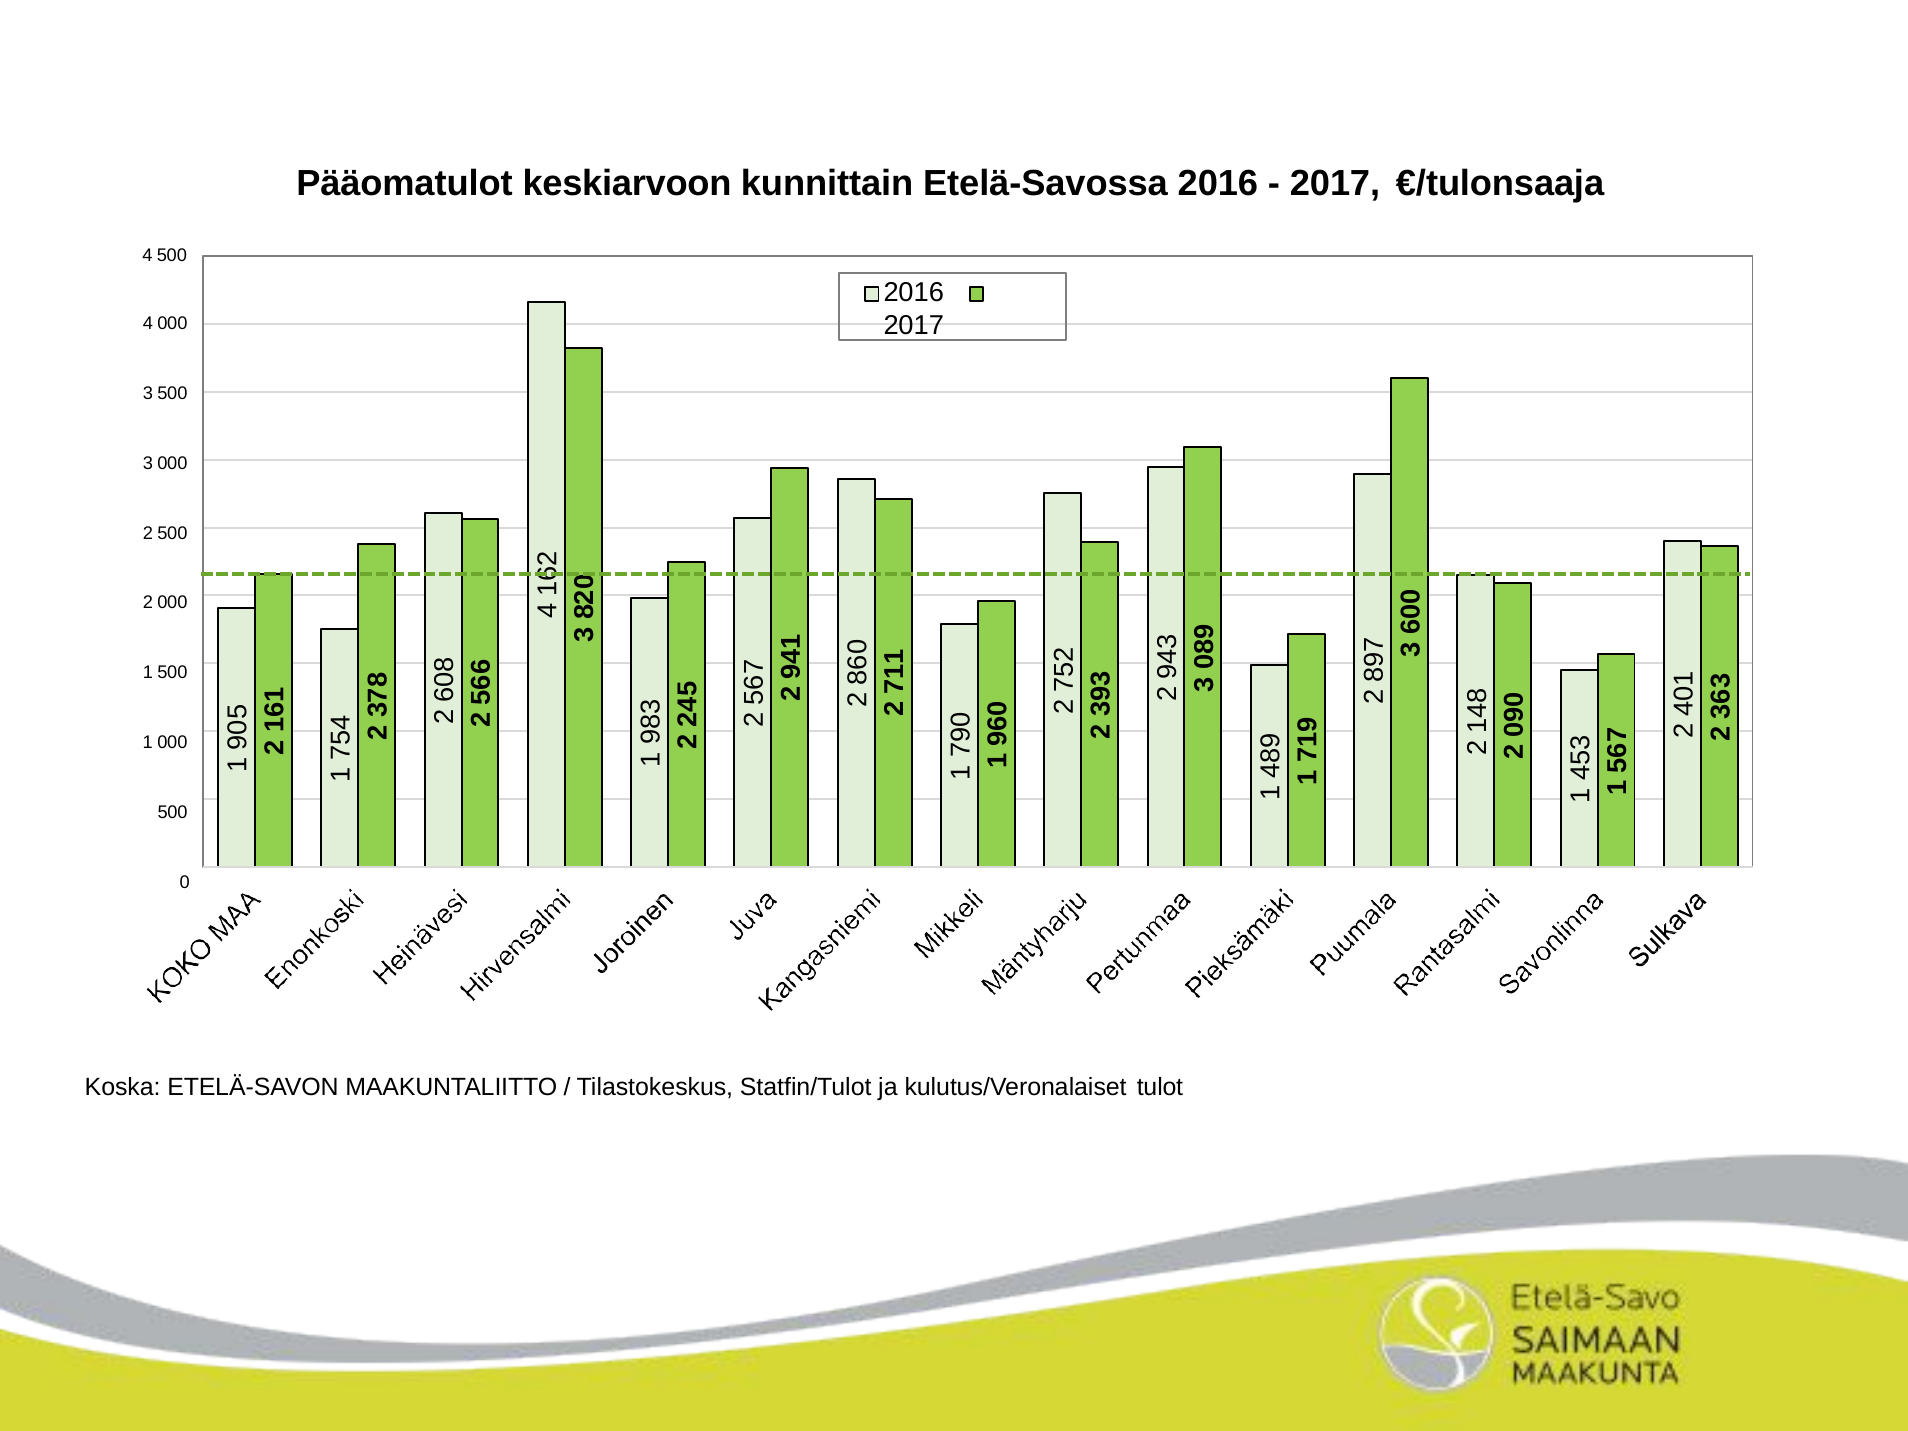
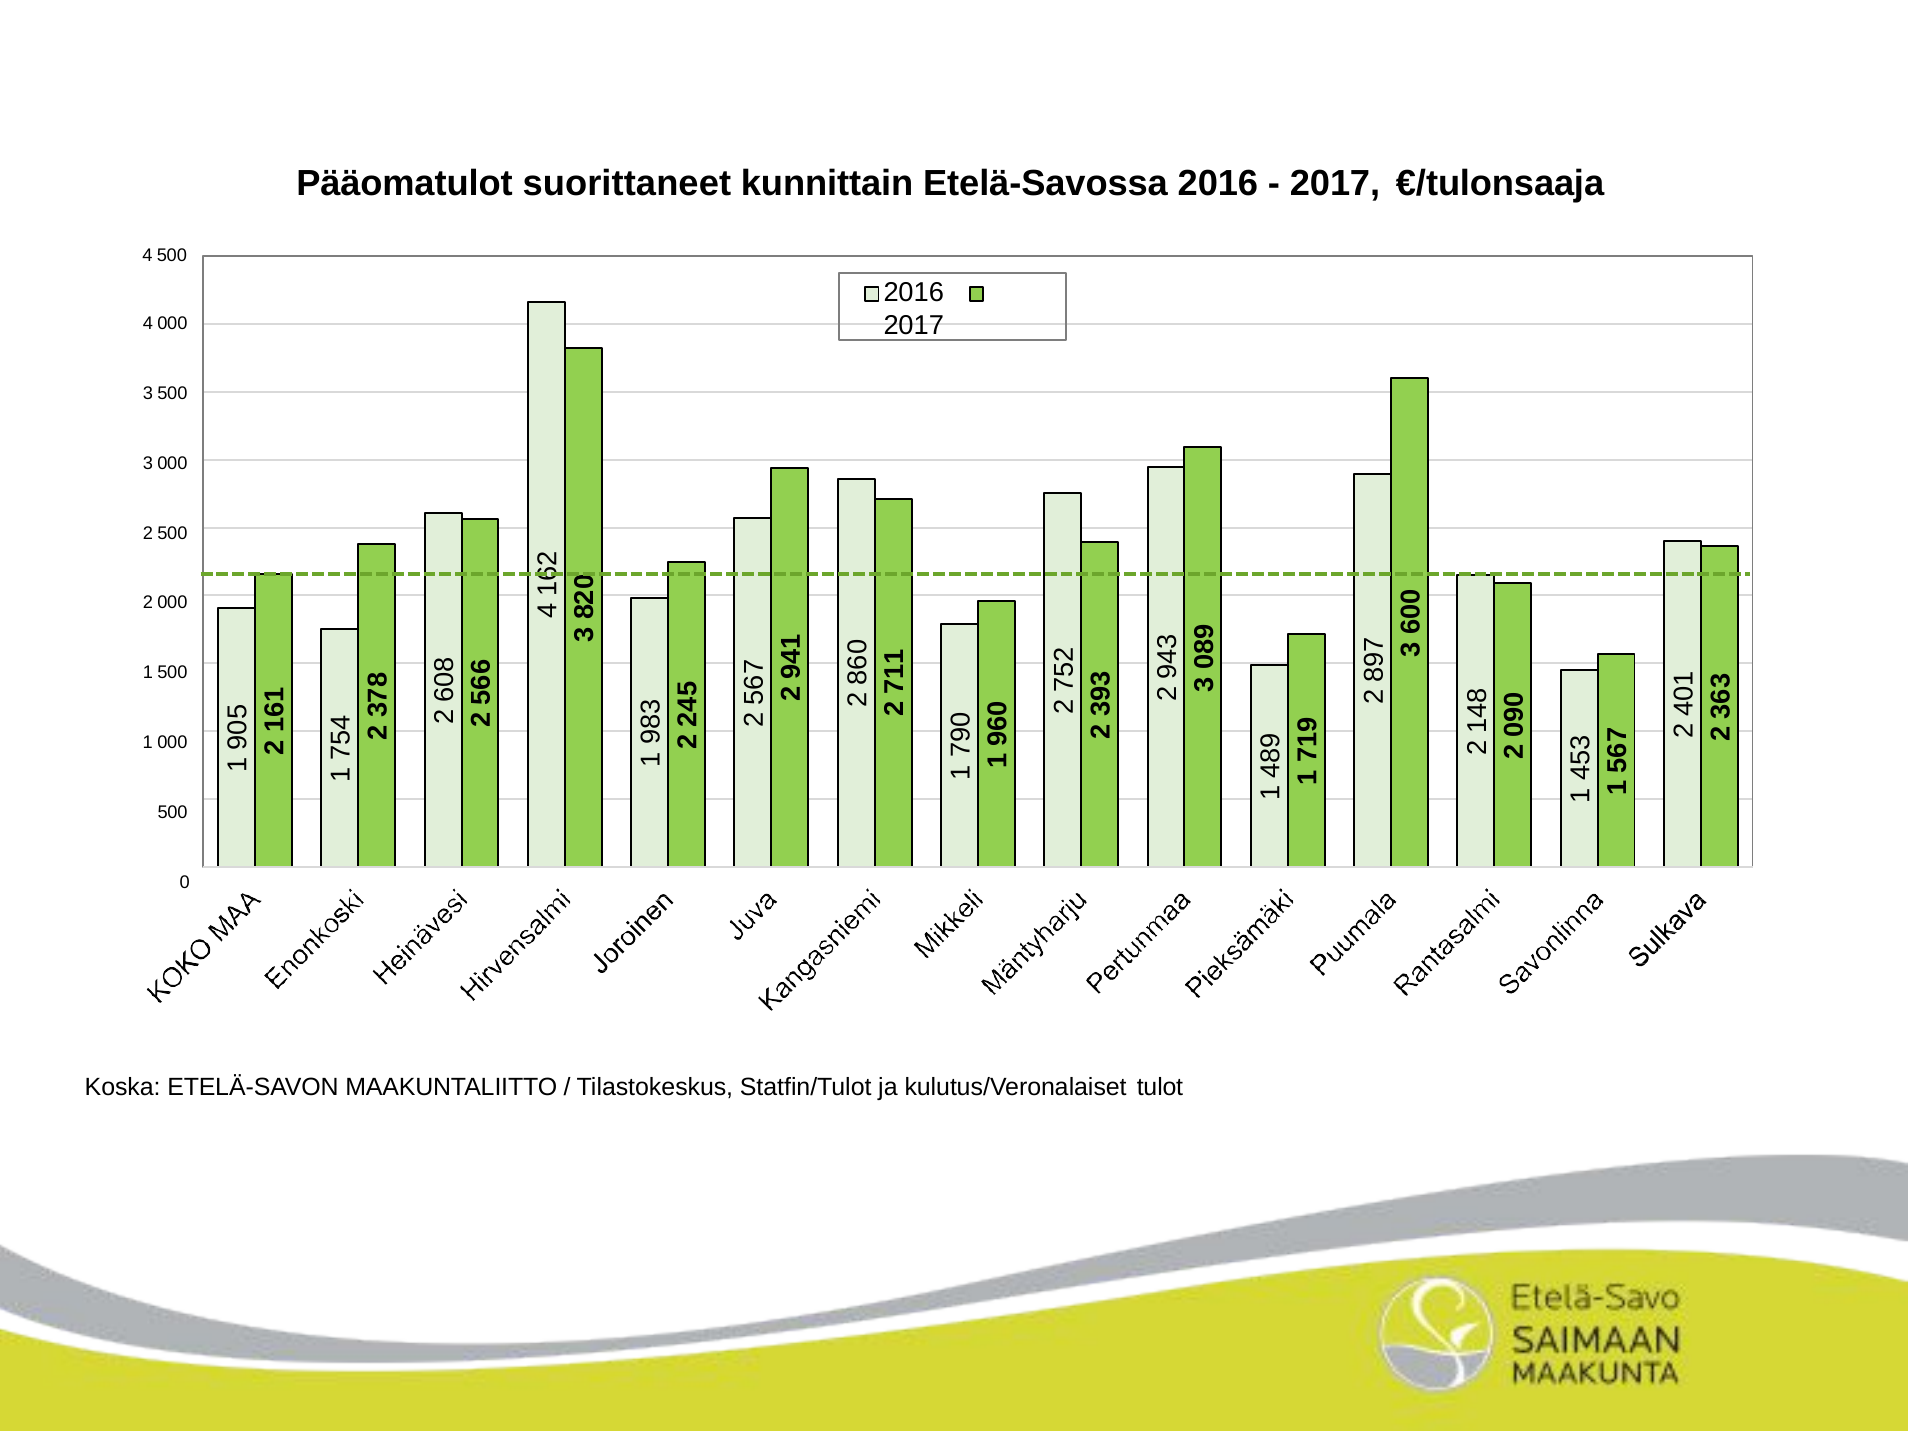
keskiarvoon: keskiarvoon -> suorittaneet (627, 184)
